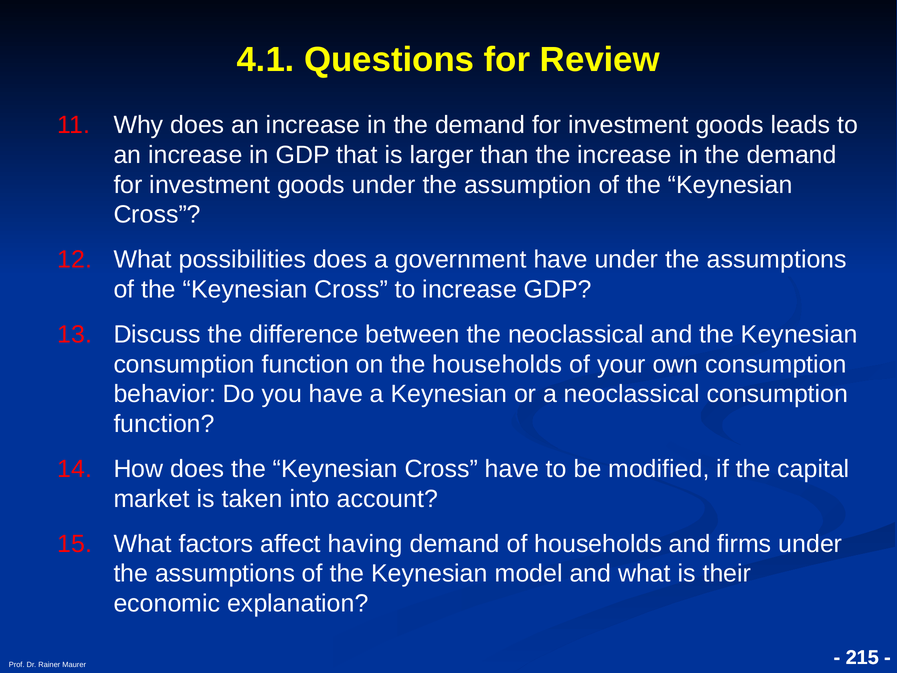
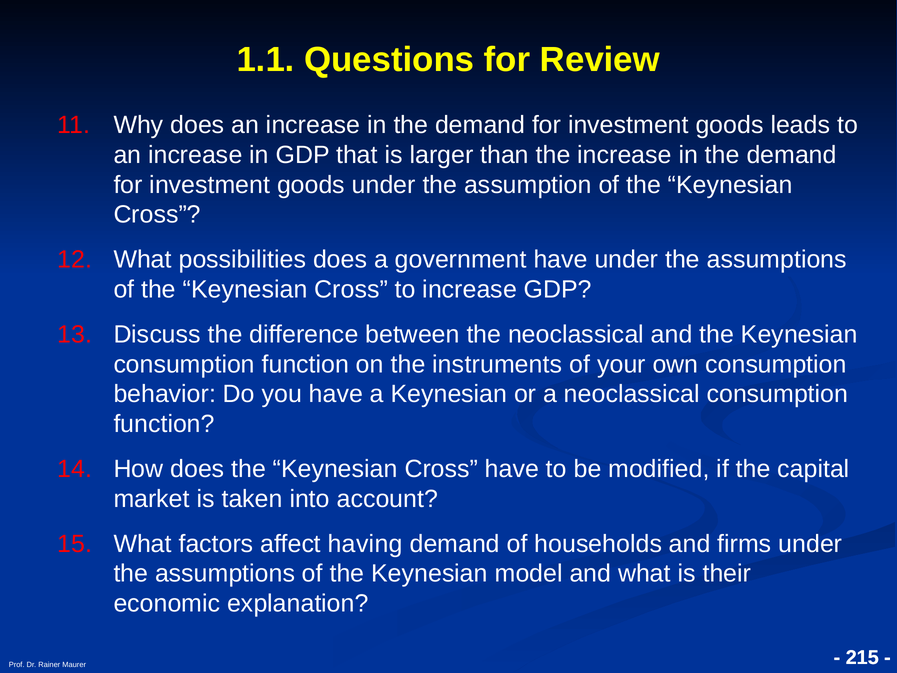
4.1: 4.1 -> 1.1 (266, 59)
the households: households -> instruments (497, 364)
